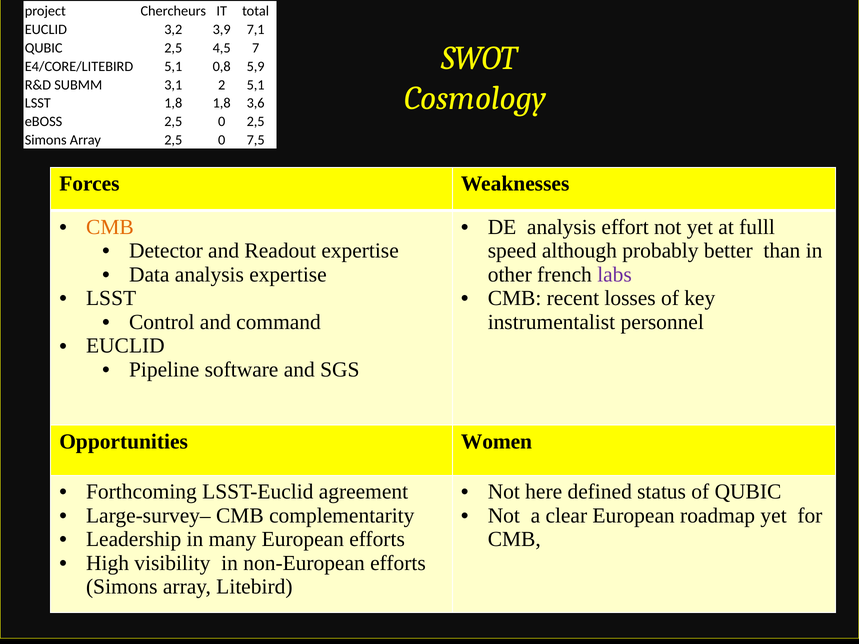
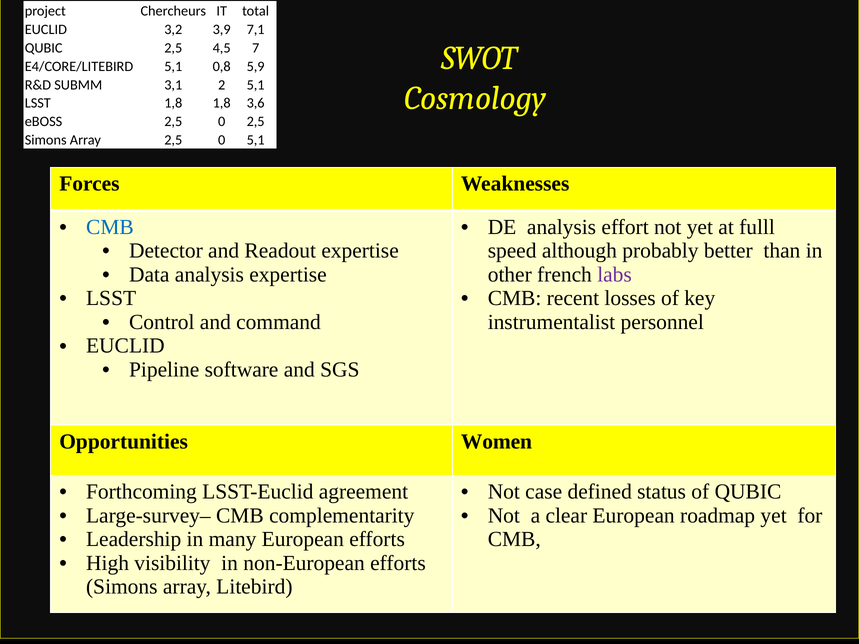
0 7,5: 7,5 -> 5,1 (256, 140)
CMB colour: orange -> blue (110, 227)
here: here -> case (544, 492)
